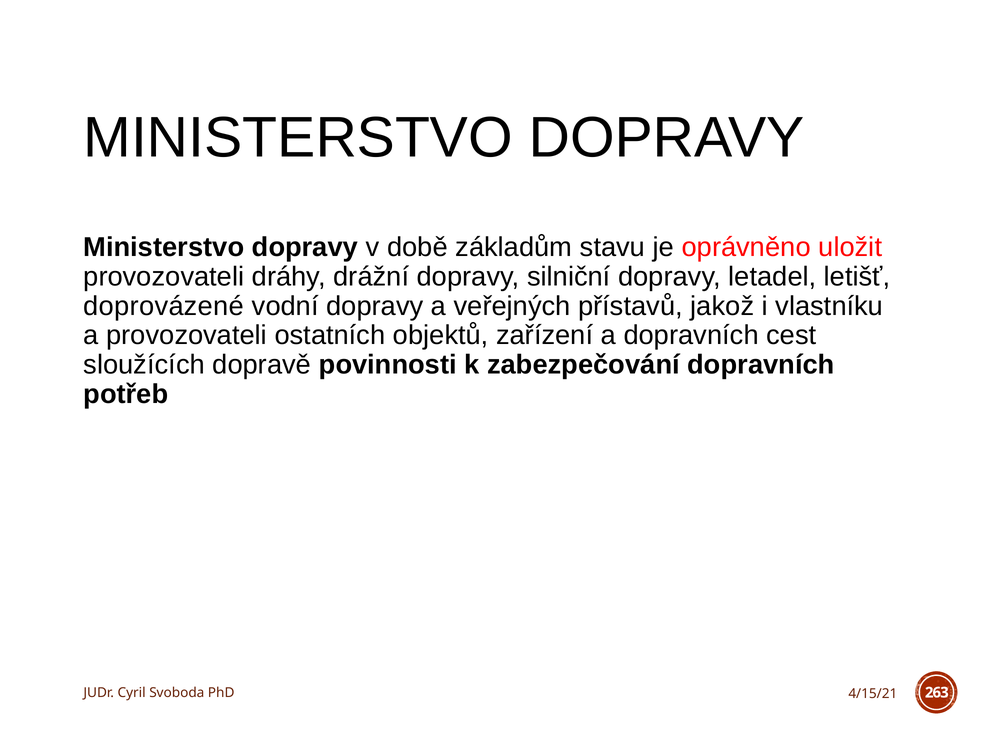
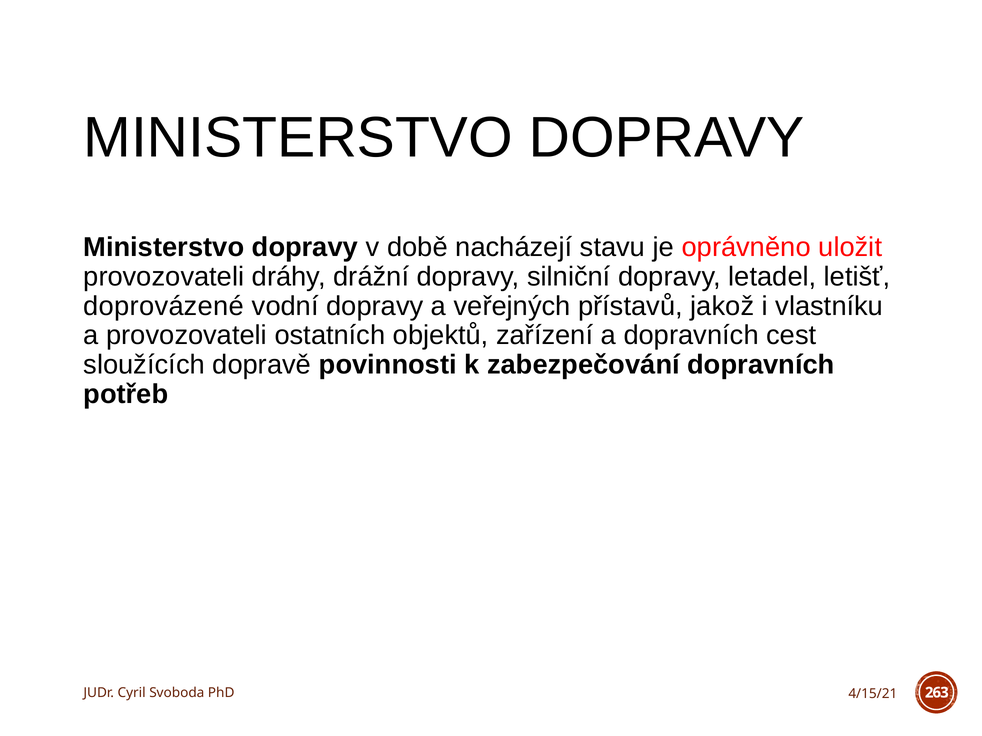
základům: základům -> nacházejí (514, 247)
